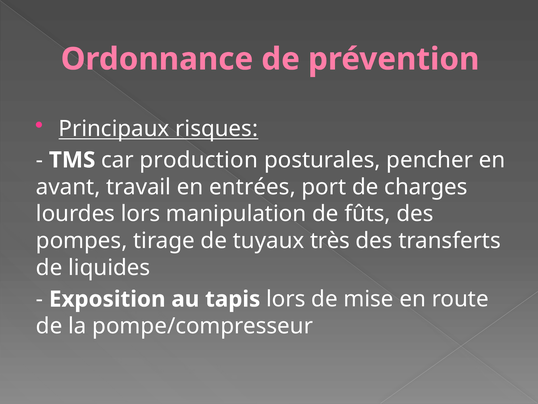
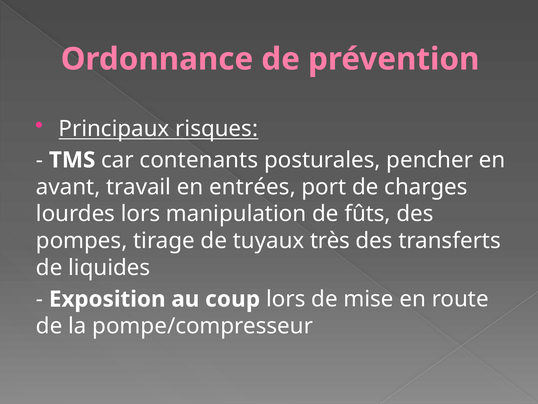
production: production -> contenants (199, 160)
tapis: tapis -> coup (233, 299)
